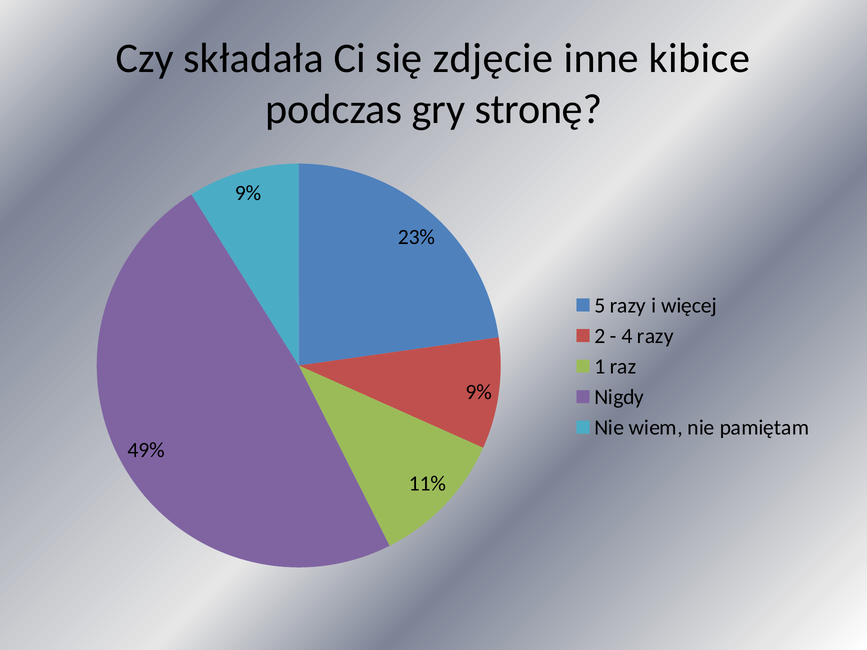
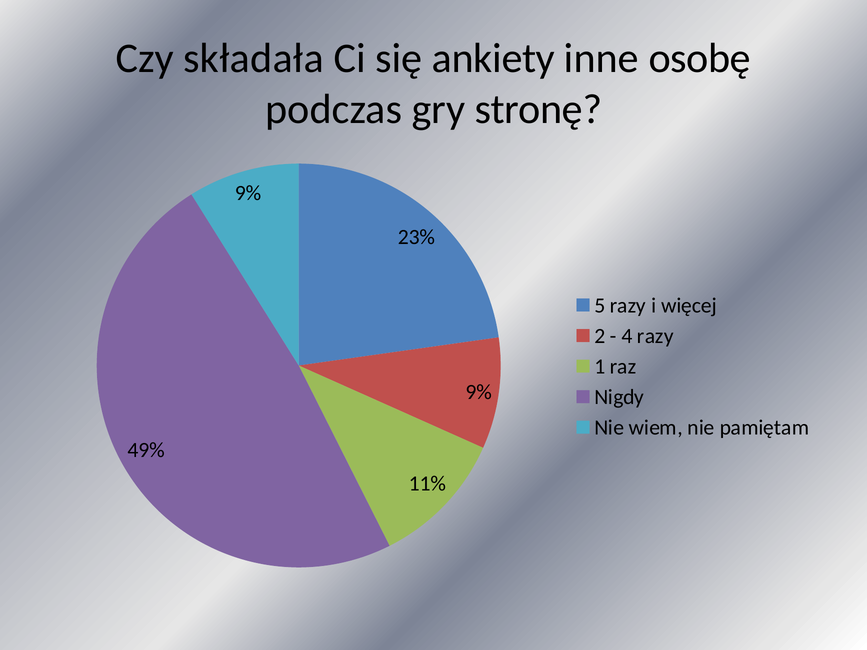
zdjęcie: zdjęcie -> ankiety (493, 59)
kibice: kibice -> osobę (700, 59)
